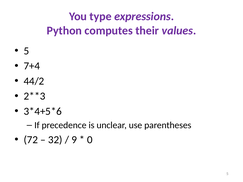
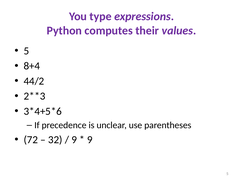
7+4: 7+4 -> 8+4 (32, 66)
0: 0 -> 9 (90, 140)
